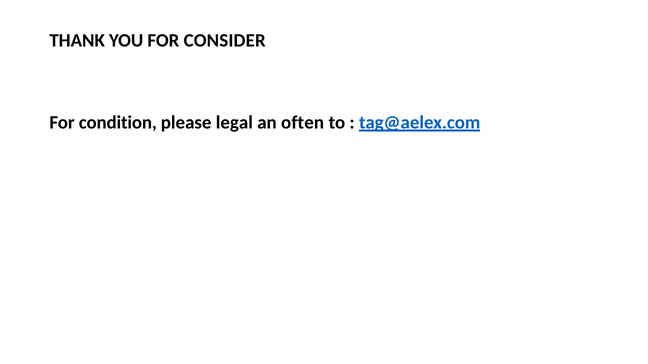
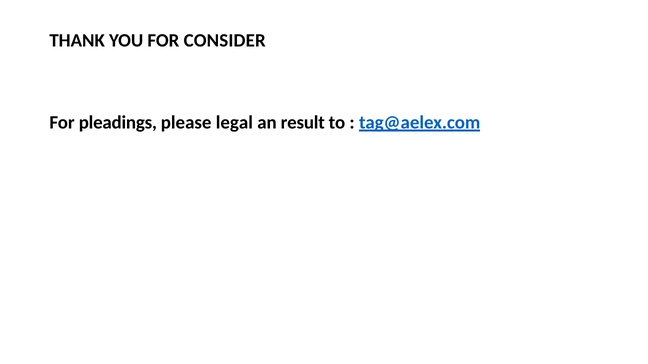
condition: condition -> pleadings (118, 122)
often: often -> result (303, 122)
